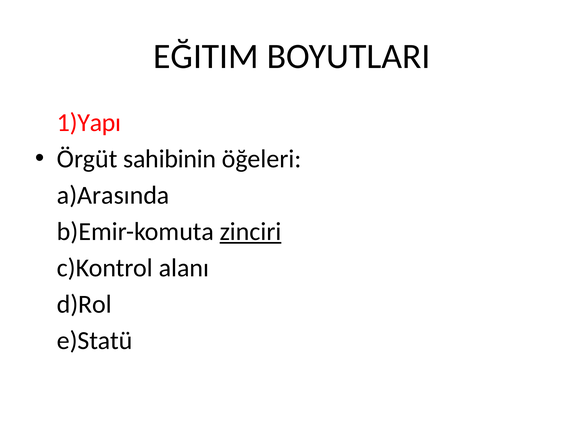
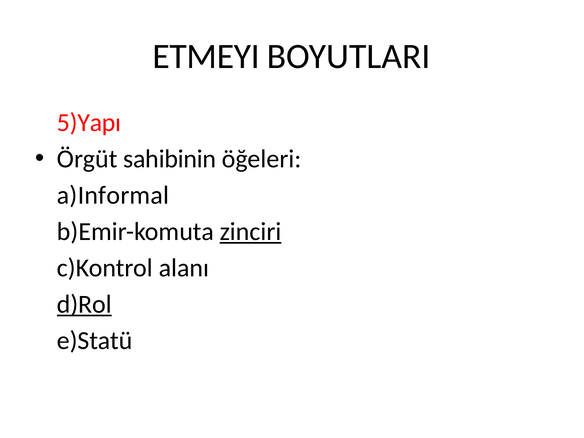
EĞITIM: EĞITIM -> ETMEYI (206, 57)
1)Yapı: 1)Yapı -> 5)Yapı (89, 123)
a)Arasında: a)Arasında -> a)Informal (113, 195)
d)Rol underline: none -> present (84, 304)
